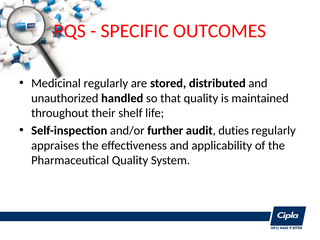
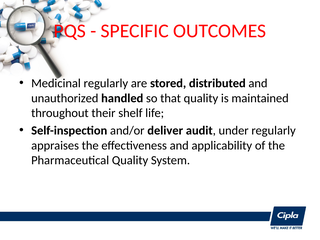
further: further -> deliver (165, 131)
duties: duties -> under (234, 131)
